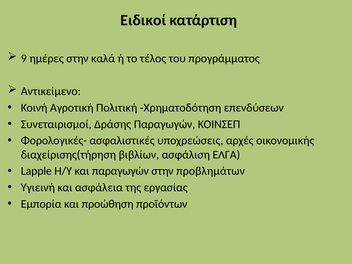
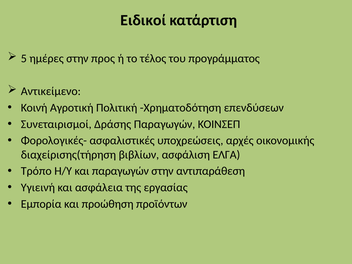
9: 9 -> 5 (24, 58)
καλά: καλά -> προς (103, 58)
Lapple: Lapple -> Τρόπο (36, 171)
προβλημάτων: προβλημάτων -> αντιπαράθεση (211, 171)
